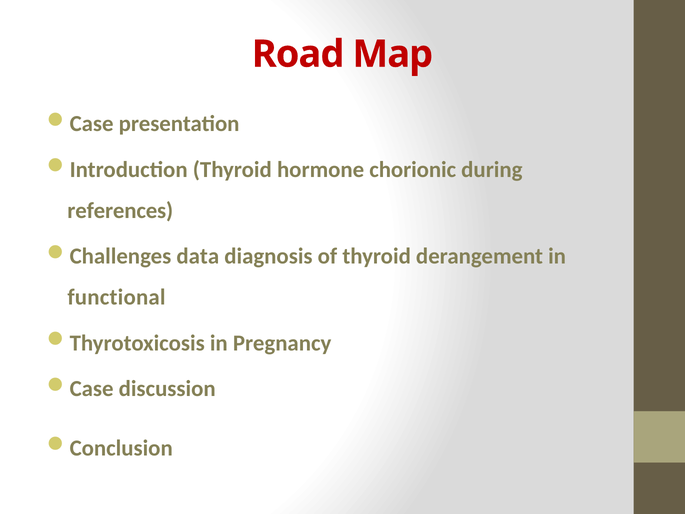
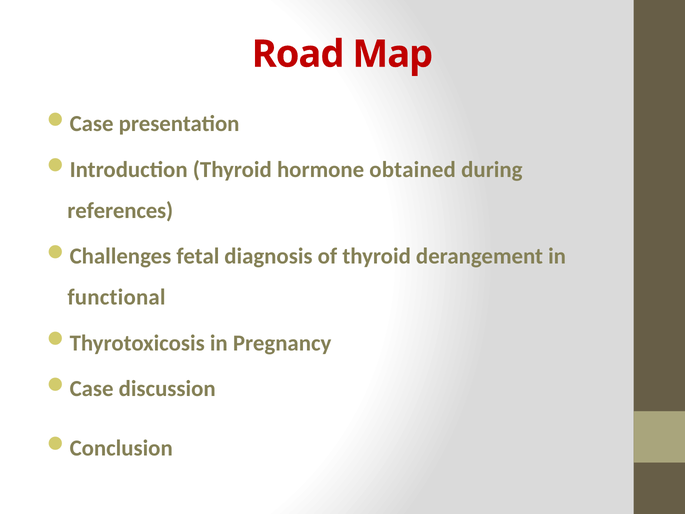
chorionic: chorionic -> obtained (413, 169)
data: data -> fetal (198, 256)
